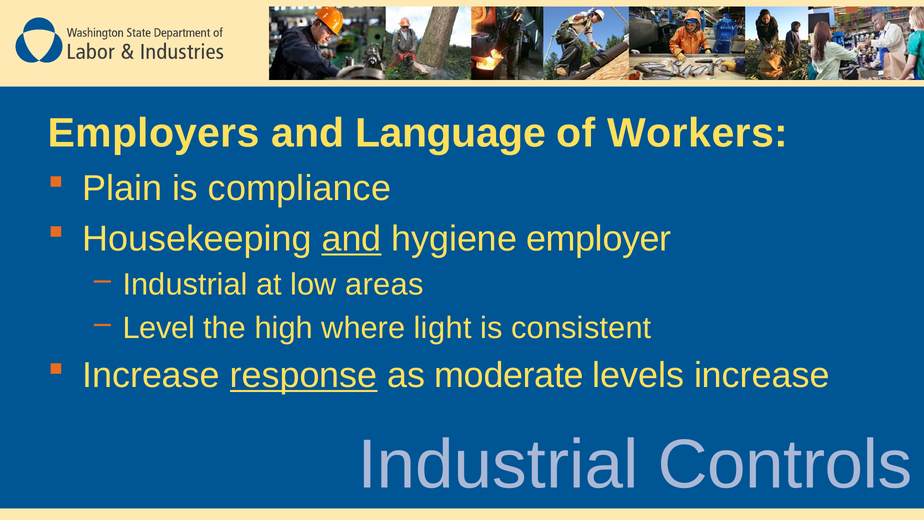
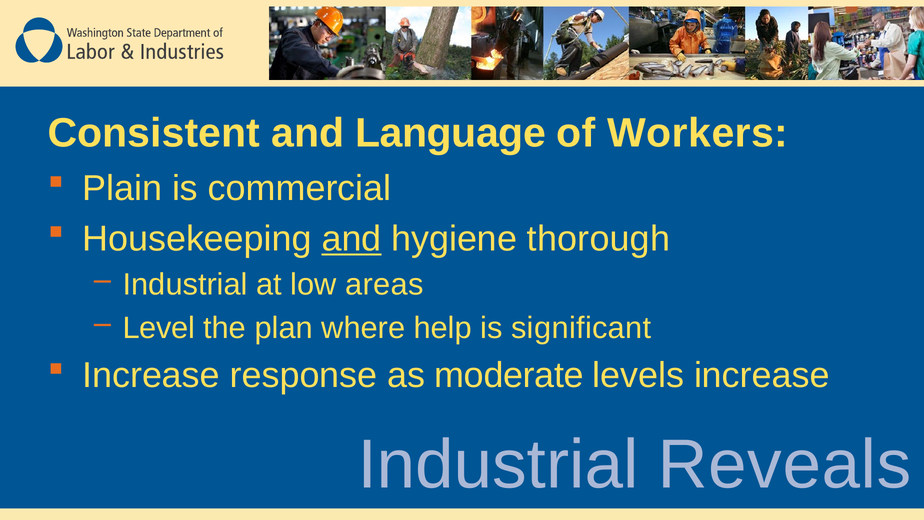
Employers: Employers -> Consistent (154, 133)
compliance: compliance -> commercial (300, 188)
employer: employer -> thorough (598, 239)
high: high -> plan (284, 328)
light: light -> help (443, 328)
consistent: consistent -> significant (581, 328)
response underline: present -> none (304, 375)
Controls: Controls -> Reveals (784, 465)
